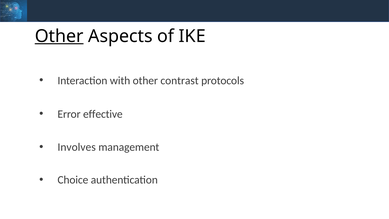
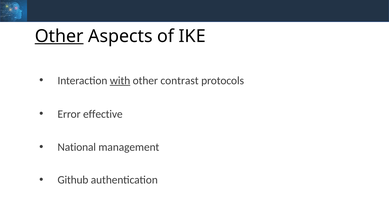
with underline: none -> present (120, 80)
Involves: Involves -> National (77, 147)
Choice: Choice -> Github (73, 180)
